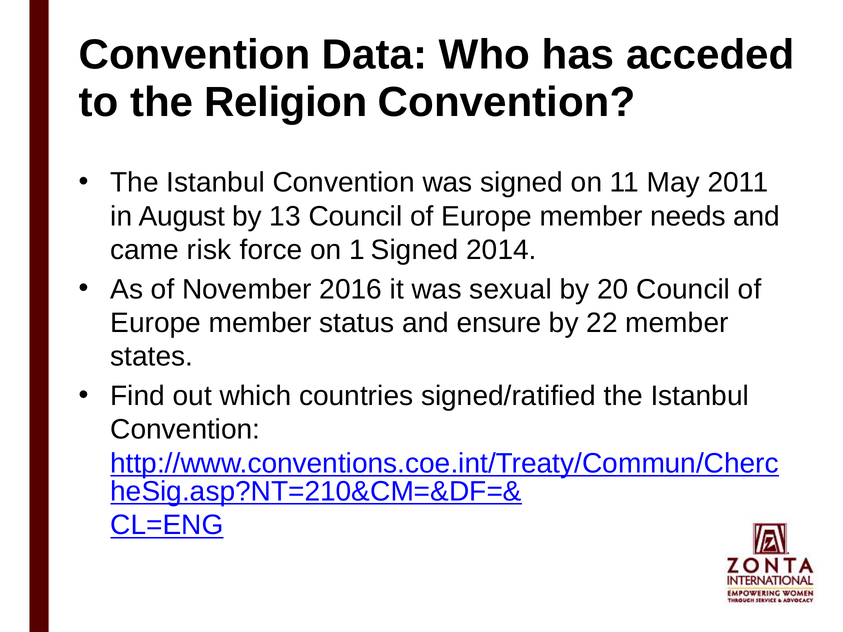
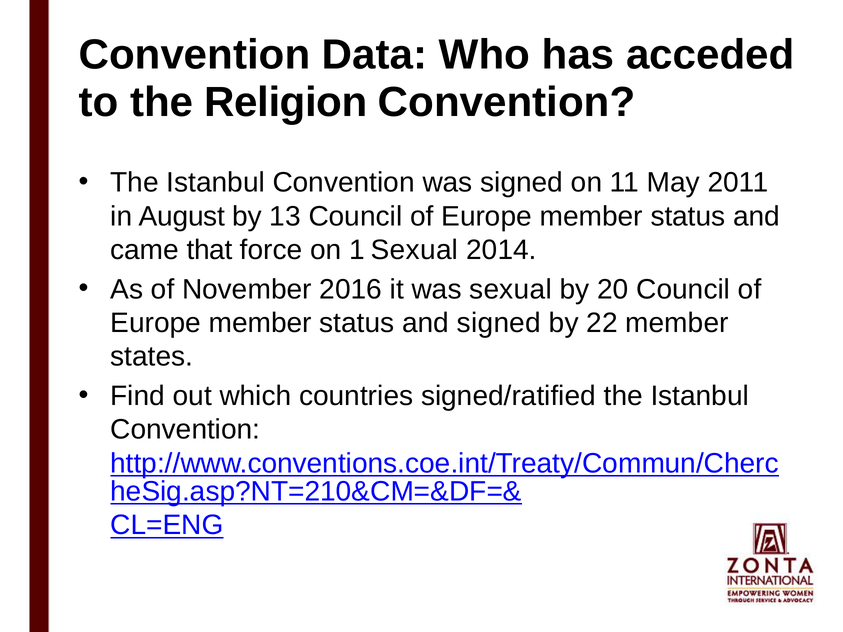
needs: needs -> status (688, 216)
risk: risk -> that (210, 250)
1 Signed: Signed -> Sexual (415, 250)
and ensure: ensure -> signed (499, 323)
